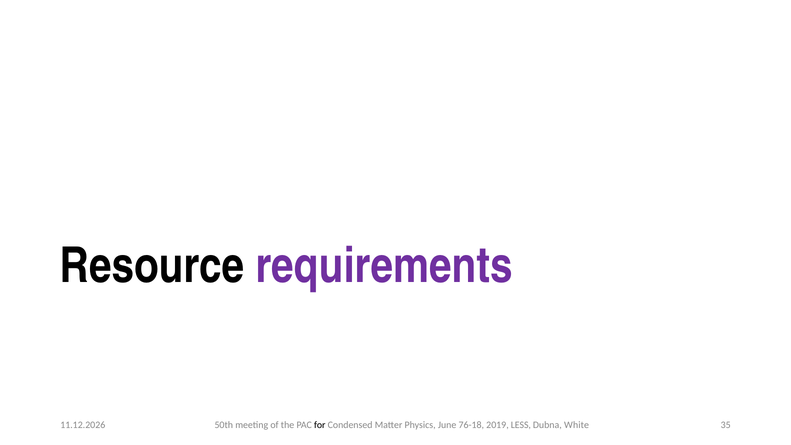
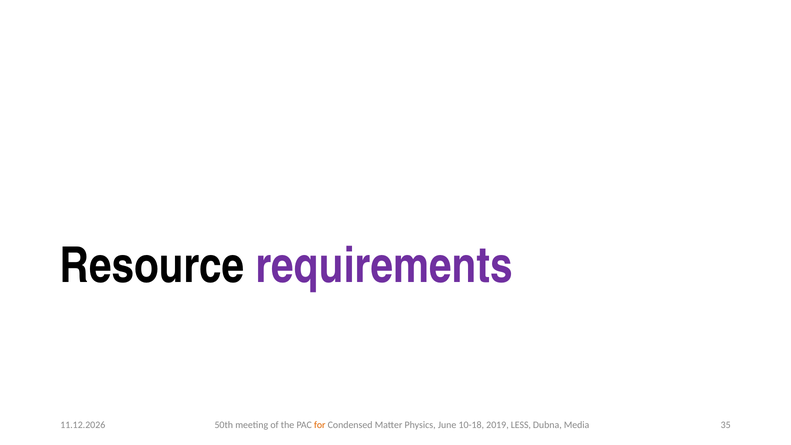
for colour: black -> orange (320, 425)
76-18: 76-18 -> 10-18 (471, 425)
White: White -> Media (577, 425)
